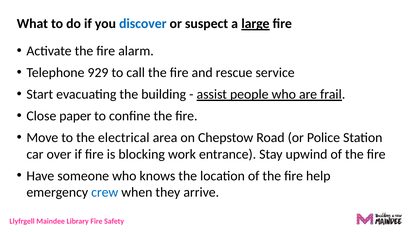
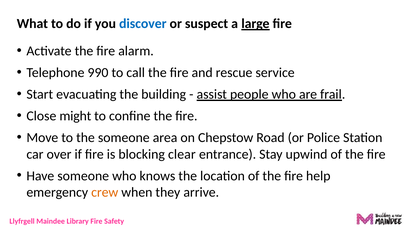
929: 929 -> 990 (98, 73)
paper: paper -> might (75, 116)
the electrical: electrical -> someone (124, 138)
work: work -> clear (182, 154)
crew colour: blue -> orange (105, 192)
